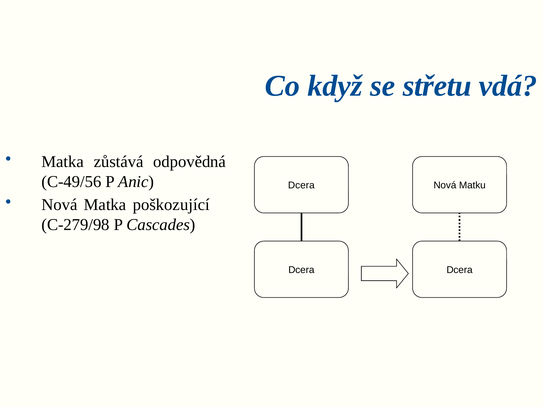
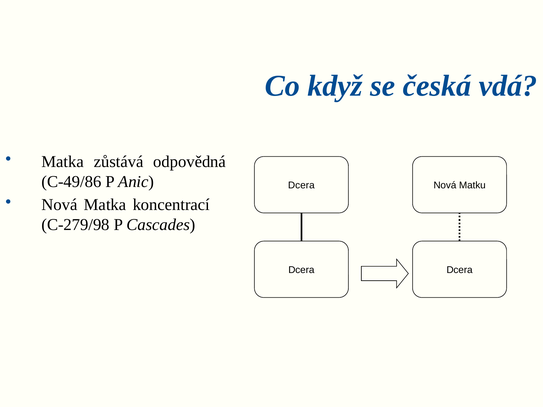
střetu: střetu -> česká (437, 86)
C-49/56: C-49/56 -> C-49/86 (71, 182)
poškozující: poškozující -> koncentrací (171, 205)
